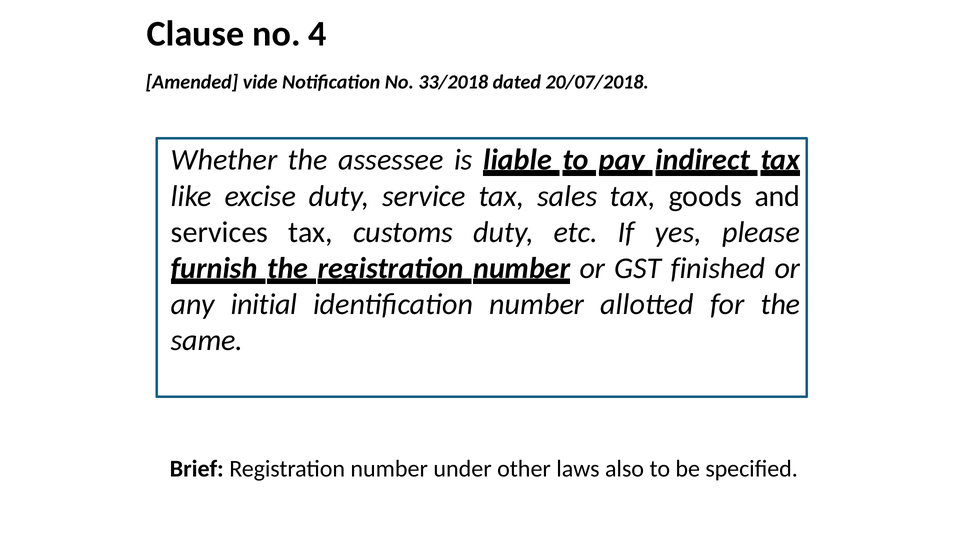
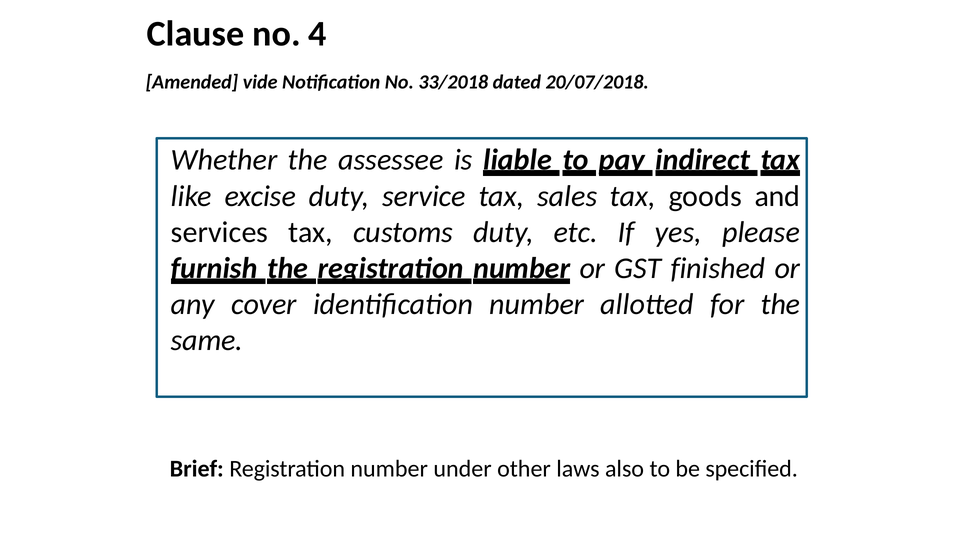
initial: initial -> cover (264, 305)
